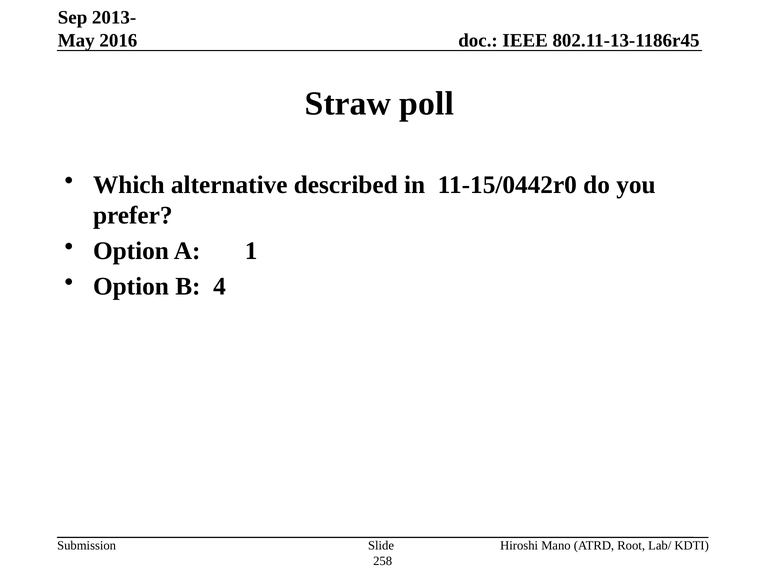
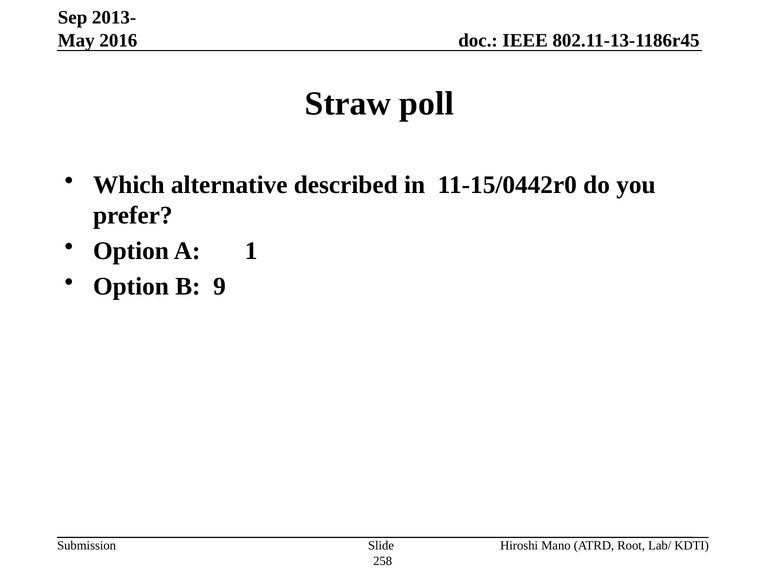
4: 4 -> 9 (219, 286)
